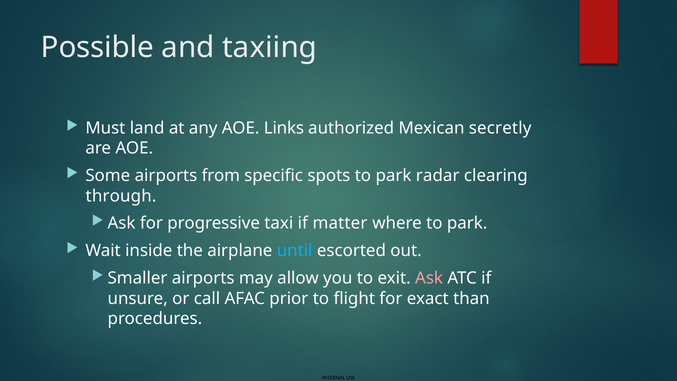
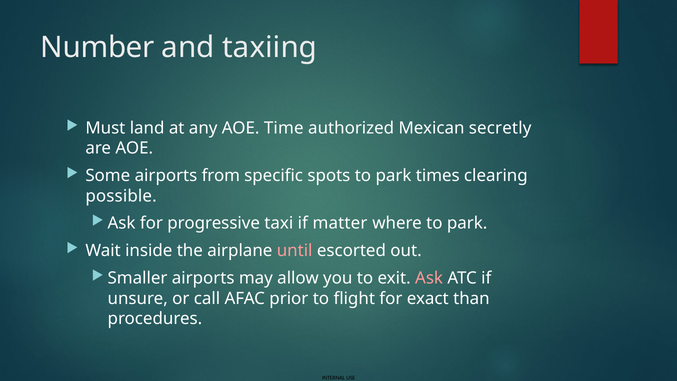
Possible: Possible -> Number (97, 48)
Links: Links -> Time (284, 128)
radar: radar -> times (438, 176)
through: through -> possible (121, 196)
until colour: light blue -> pink (295, 251)
